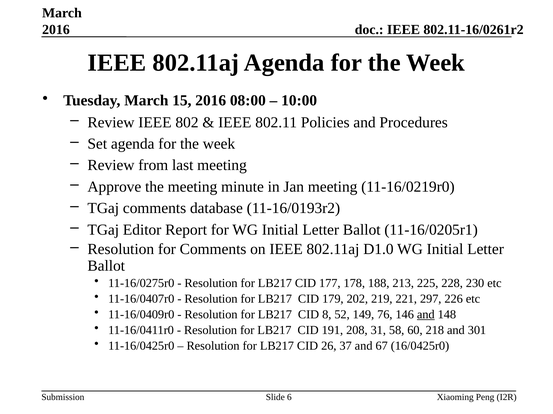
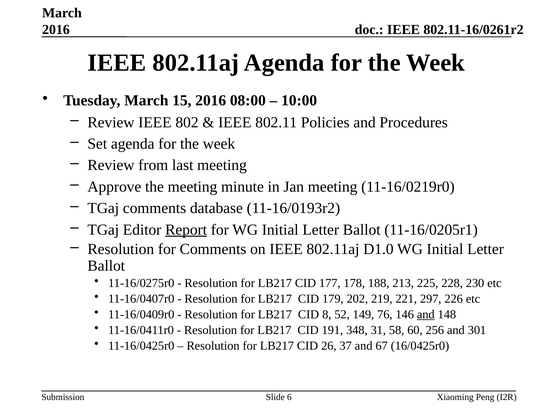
Report underline: none -> present (186, 230)
208: 208 -> 348 (357, 331)
218: 218 -> 256 (435, 331)
